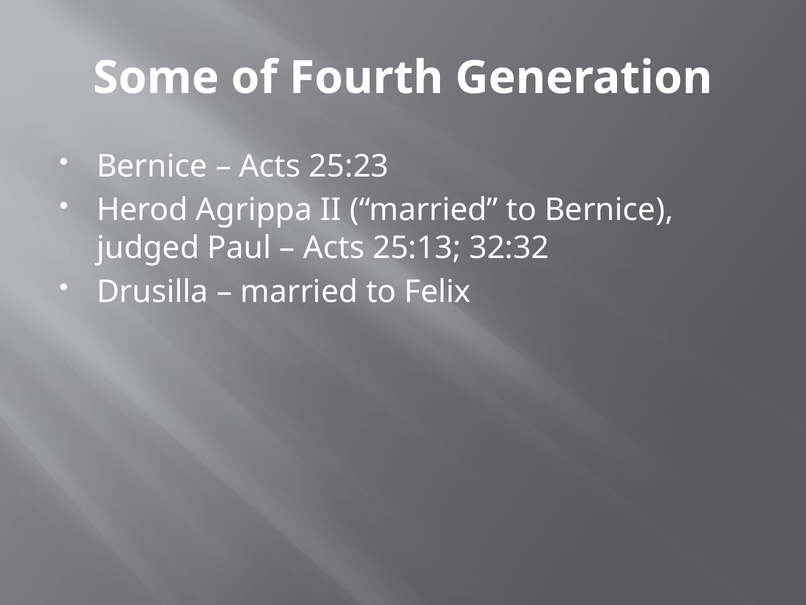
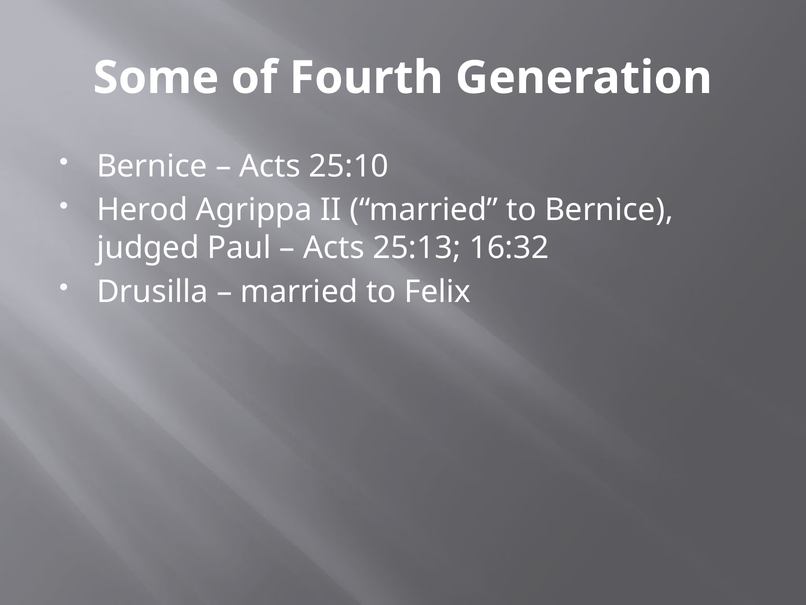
25:23: 25:23 -> 25:10 (349, 166)
32:32: 32:32 -> 16:32 (509, 248)
